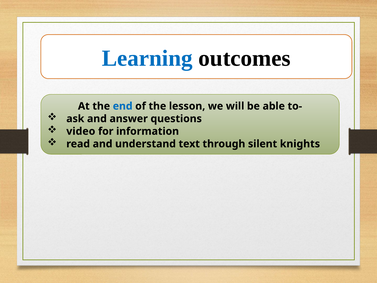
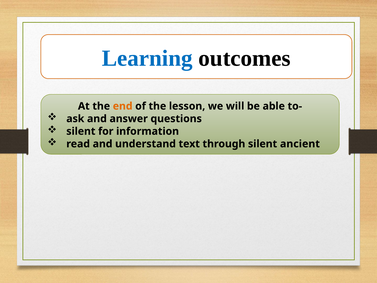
end colour: blue -> orange (123, 106)
video: video -> silent (81, 131)
knights: knights -> ancient (300, 144)
